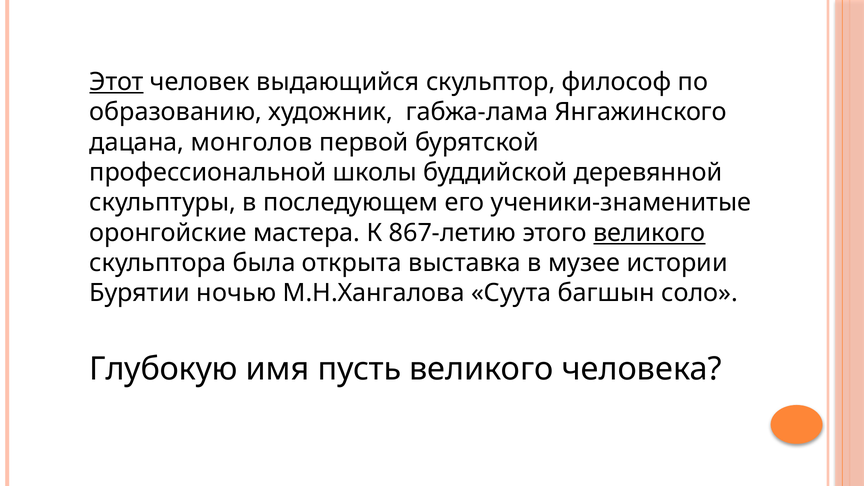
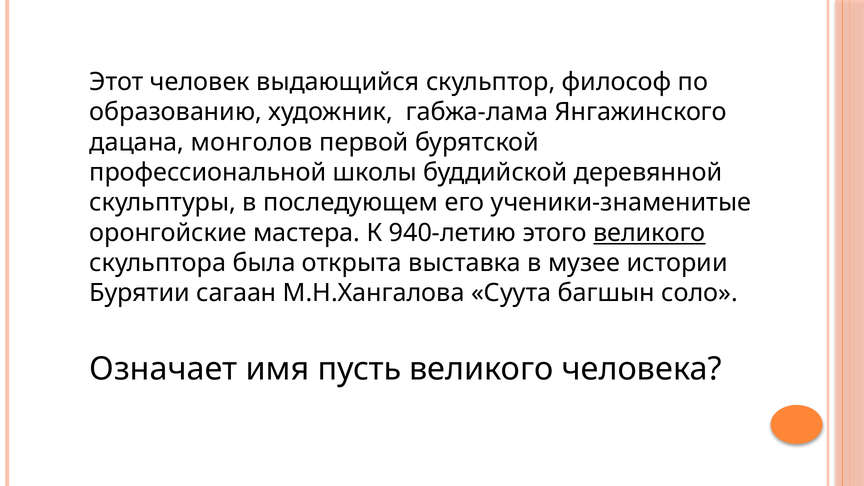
Этот underline: present -> none (117, 82)
867-летию: 867-летию -> 940-летию (452, 233)
ночью: ночью -> сагаан (236, 293)
Глубокую: Глубокую -> Означает (163, 369)
